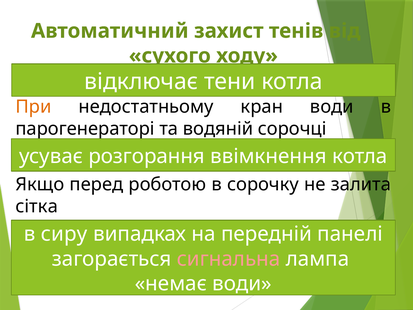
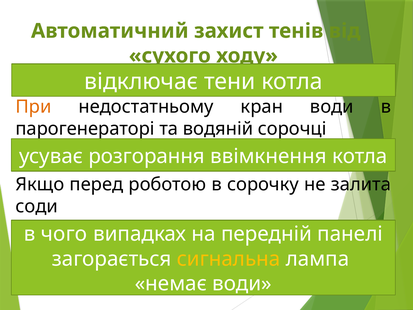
сітка: сітка -> соди (37, 206)
сиру: сиру -> чого (64, 234)
сигнальна colour: pink -> yellow (229, 259)
